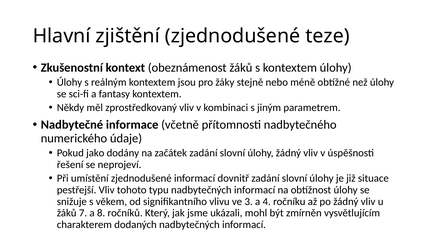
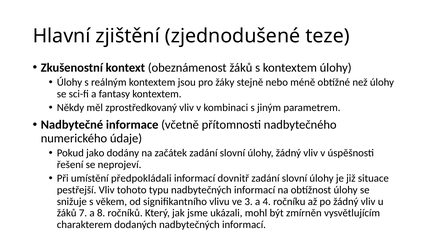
umístění zjednodušené: zjednodušené -> předpokládali (141, 179)
